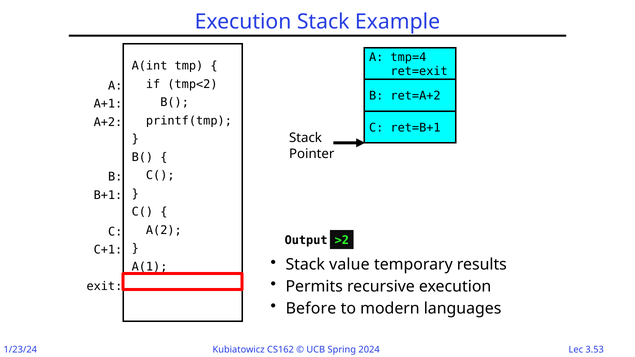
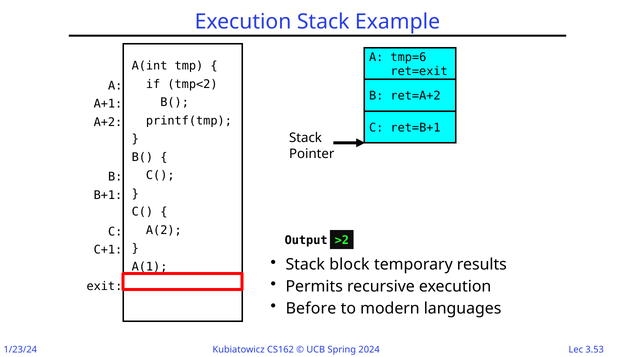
tmp=4: tmp=4 -> tmp=6 (408, 57)
value: value -> block (349, 265)
